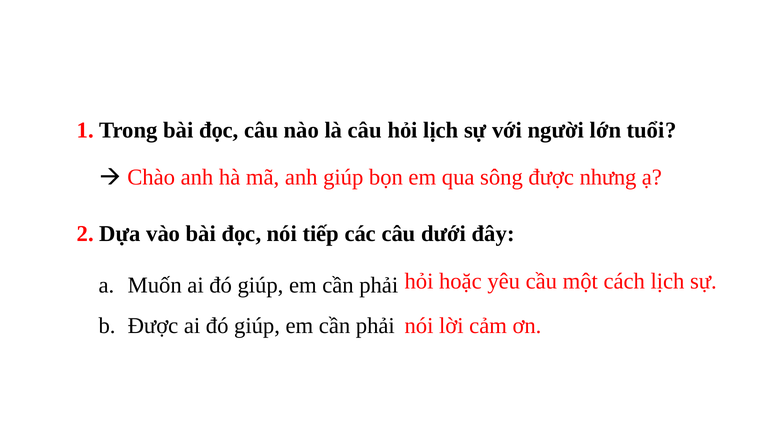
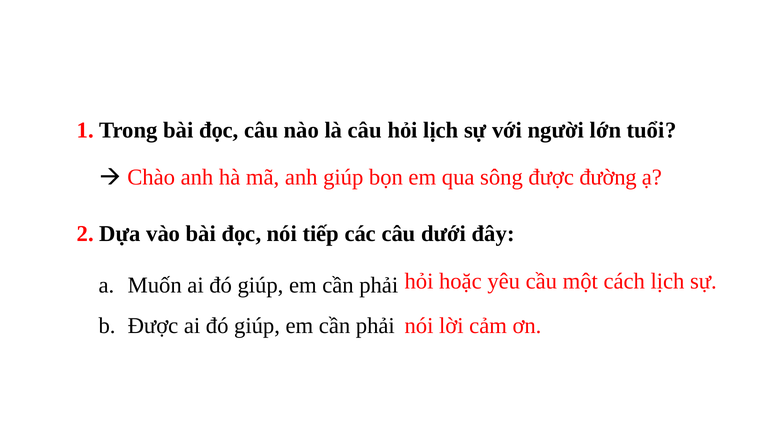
nhưng: nhưng -> đường (608, 177)
